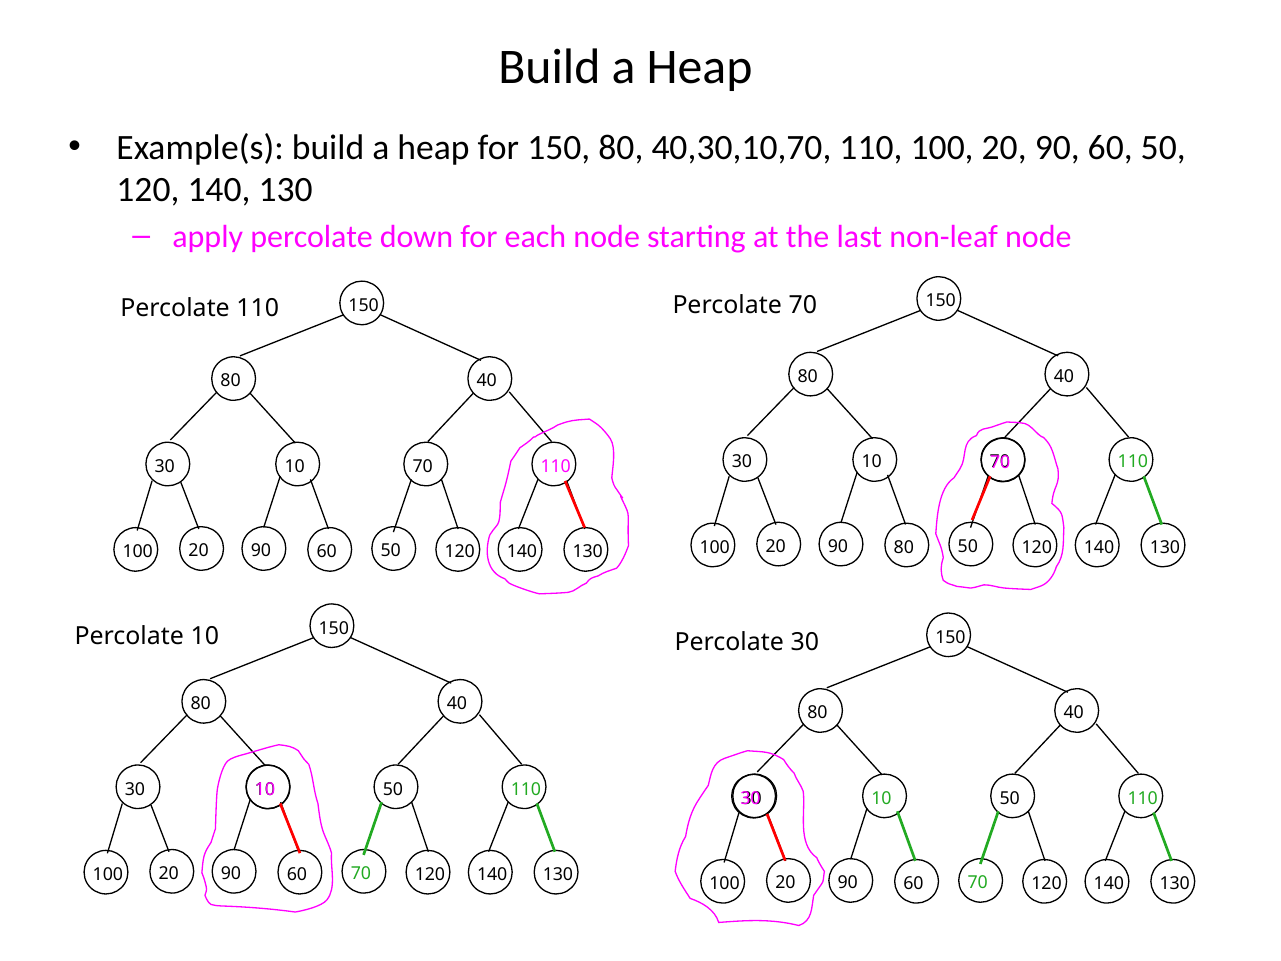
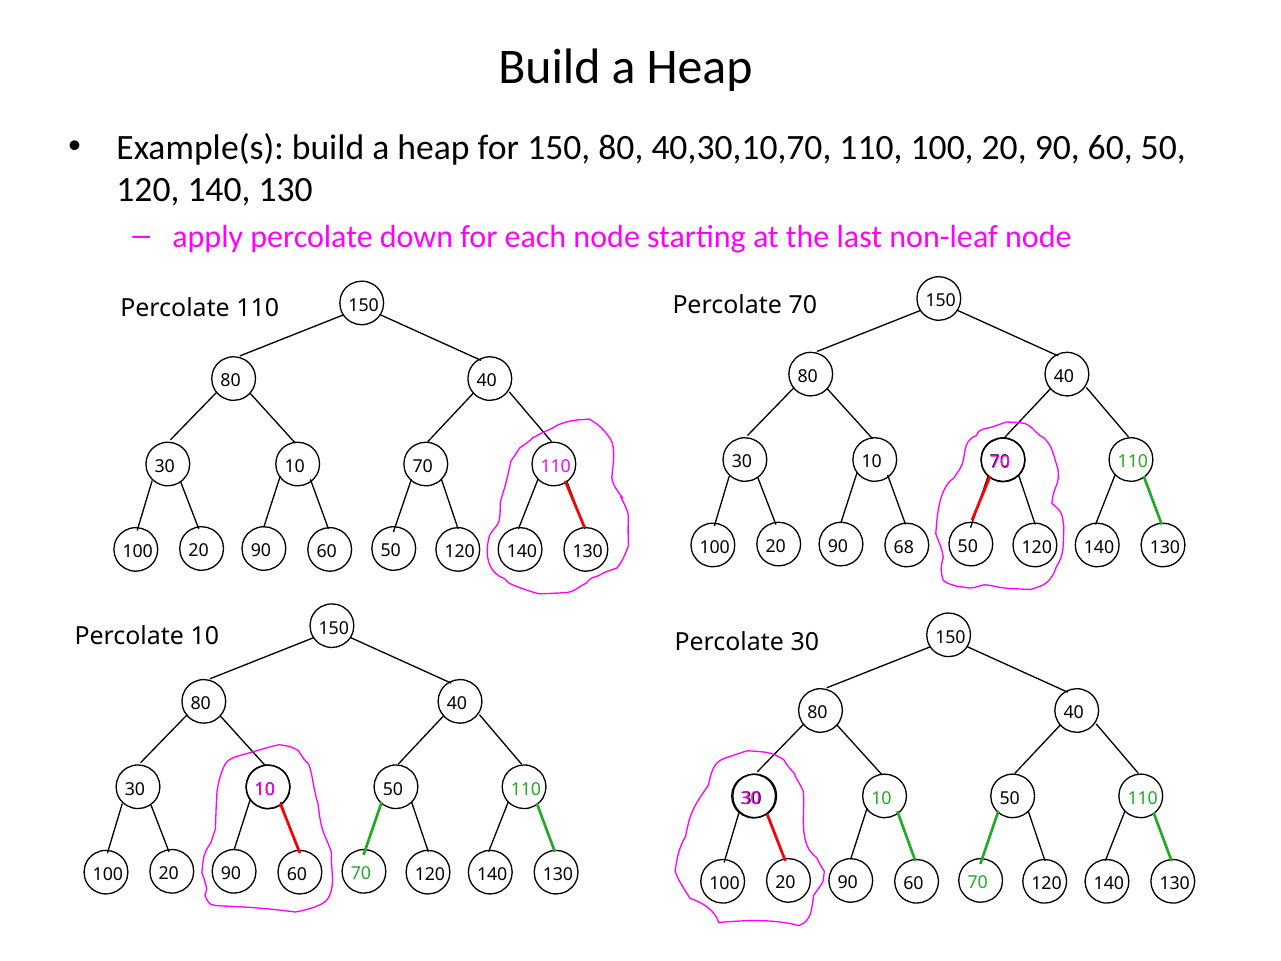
90 80: 80 -> 68 (904, 547)
